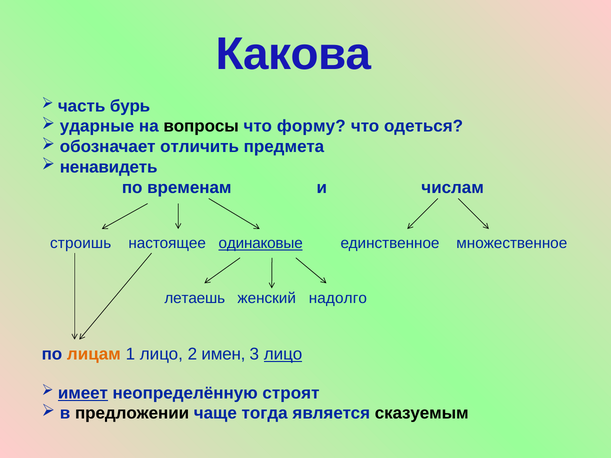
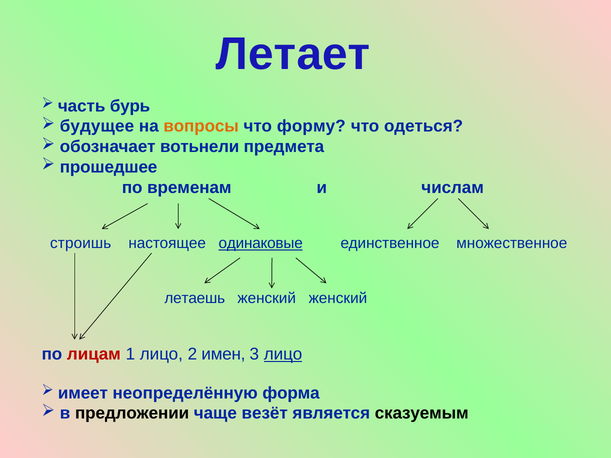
Какова: Какова -> Летает (293, 54)
ударные: ударные -> будущее (97, 126)
вопросы colour: black -> orange (201, 126)
отличить: отличить -> вотьнели (200, 147)
ненавидеть: ненавидеть -> прошедшее (109, 167)
женский надолго: надолго -> женский (338, 298)
лицам colour: orange -> red (94, 355)
имеет underline: present -> none (83, 393)
строят: строят -> форма (291, 393)
тогда: тогда -> везёт (265, 414)
